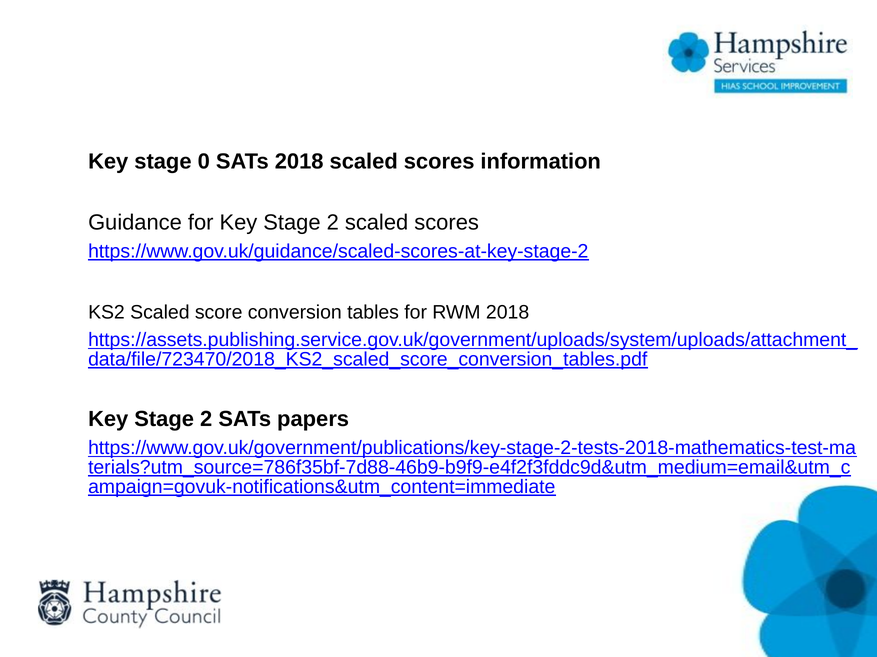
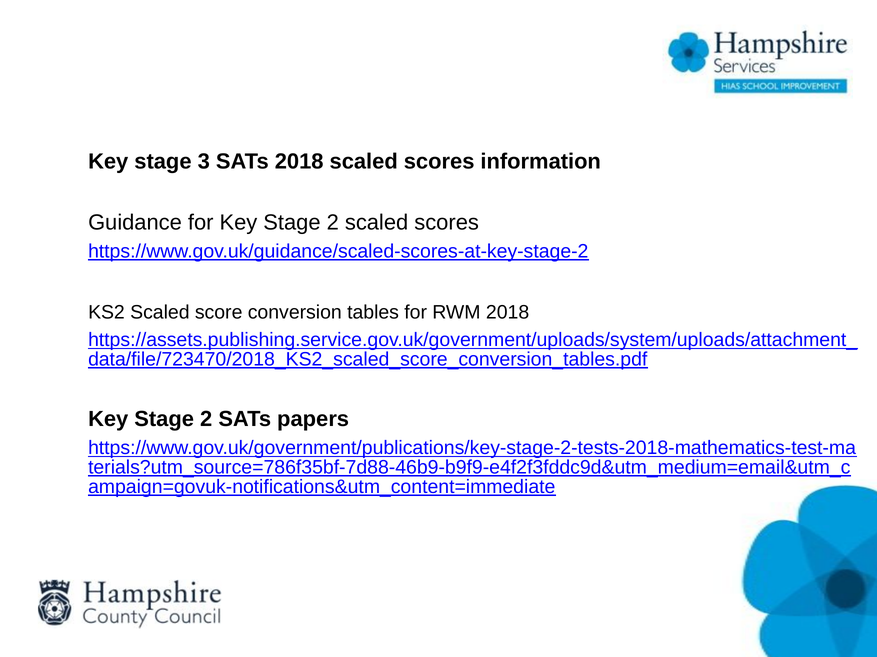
0: 0 -> 3 (204, 161)
